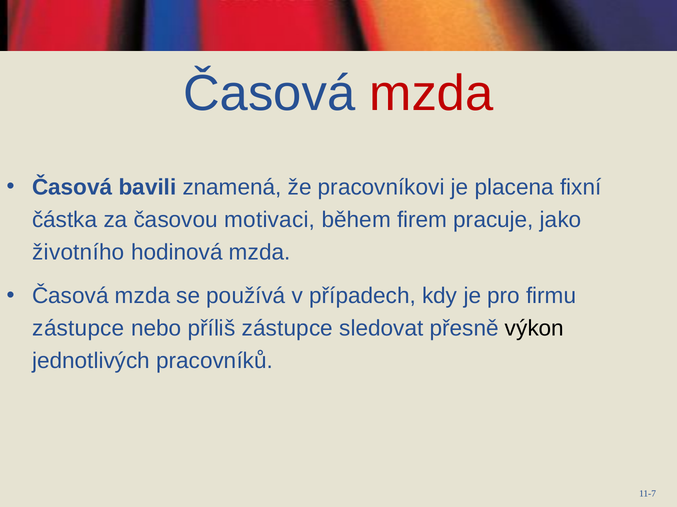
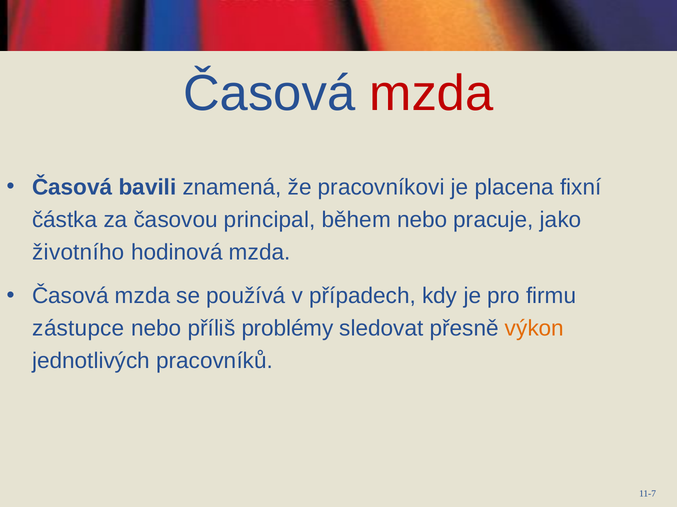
motivaci: motivaci -> principal (270, 220)
během firem: firem -> nebo (422, 220)
příliš zástupce: zástupce -> problémy (287, 329)
výkon colour: black -> orange (534, 329)
